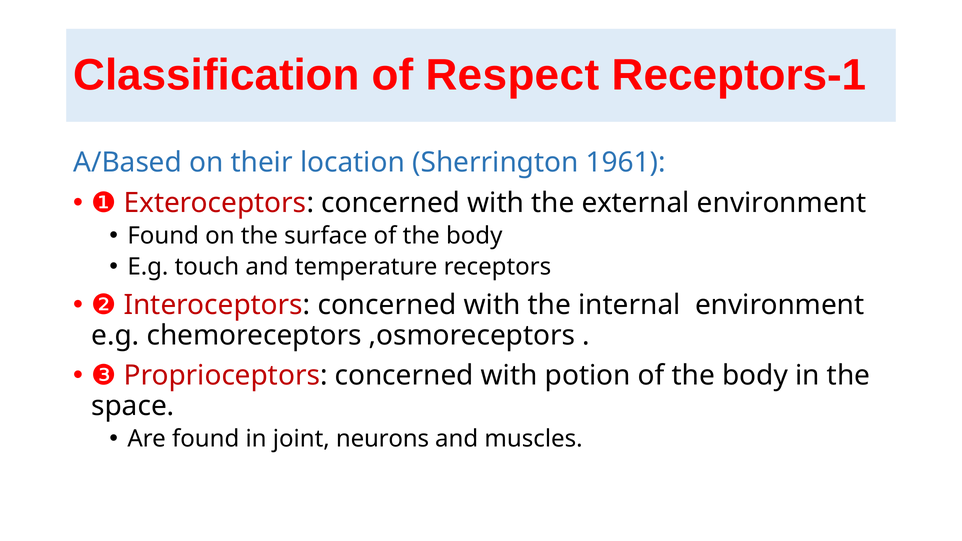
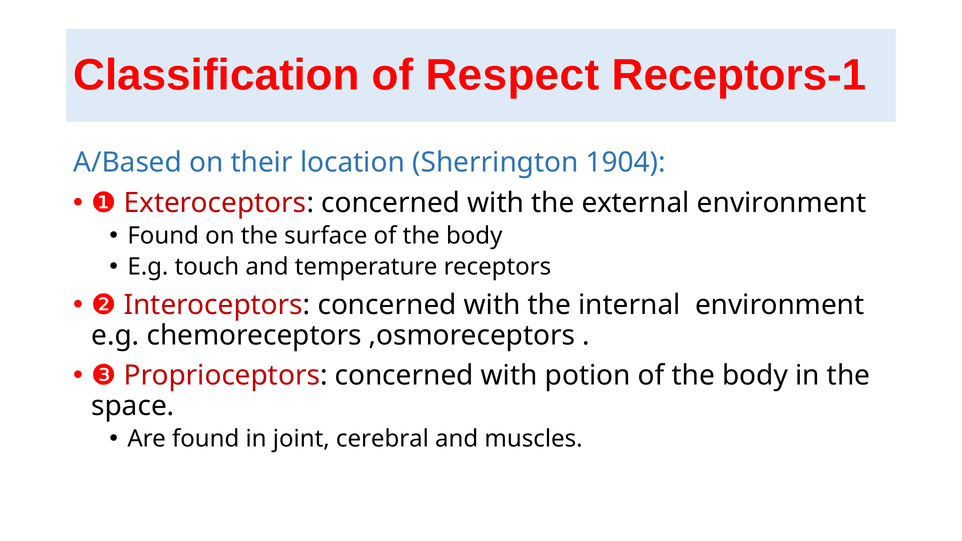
1961: 1961 -> 1904 (626, 163)
neurons: neurons -> cerebral (382, 439)
